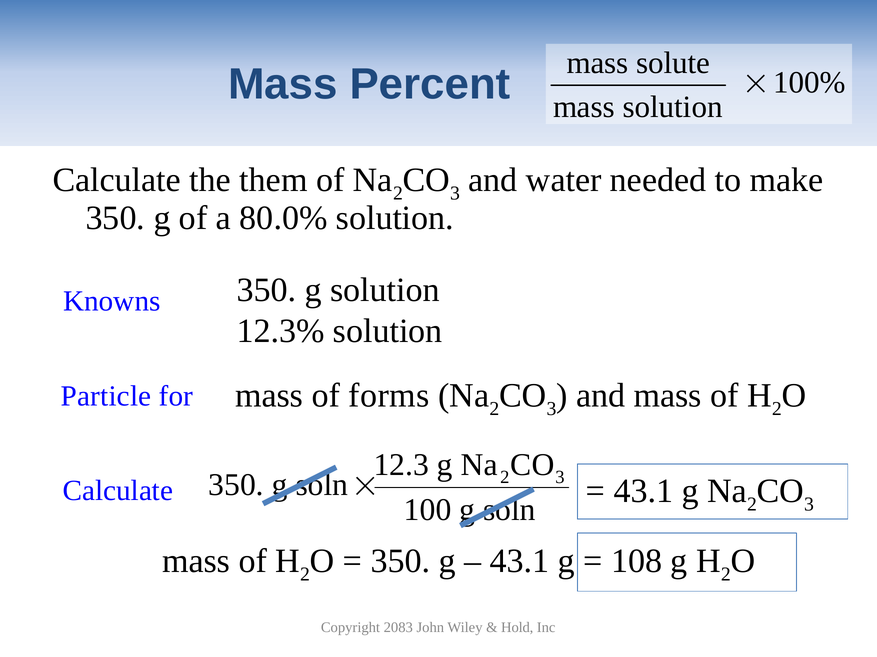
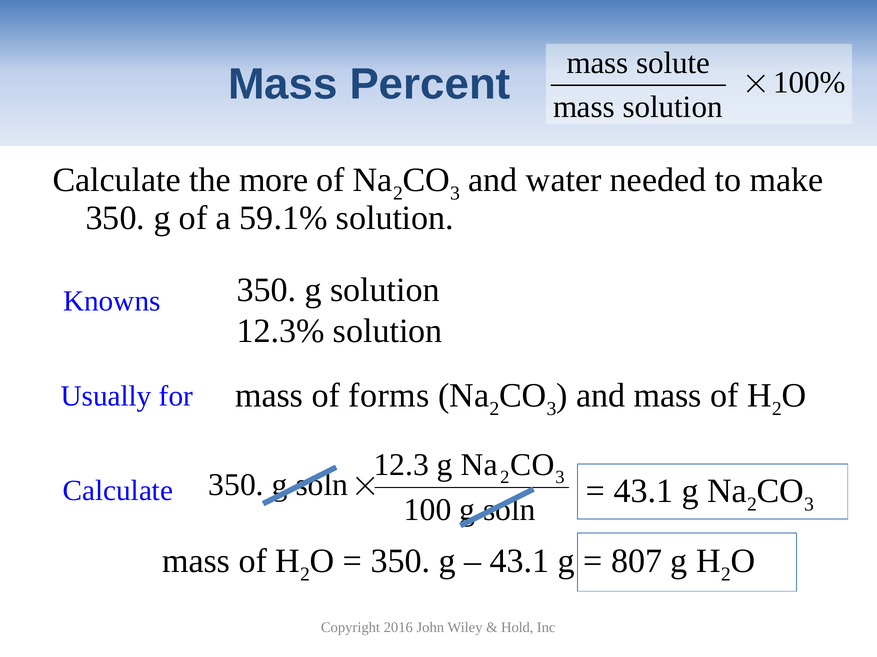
them: them -> more (274, 180)
80.0%: 80.0% -> 59.1% (283, 218)
Particle: Particle -> Usually (106, 397)
108: 108 -> 807 (637, 562)
2083: 2083 -> 2016 (398, 628)
